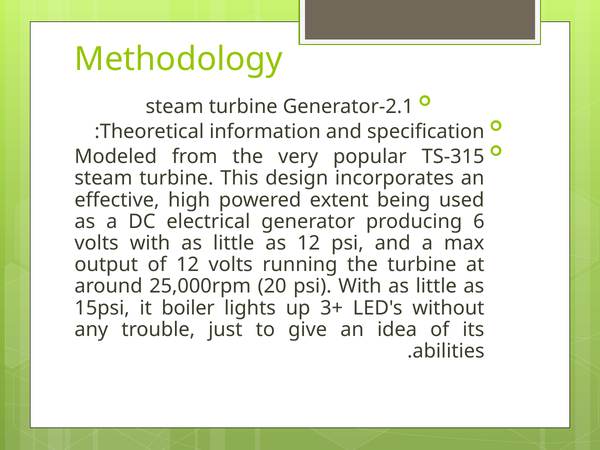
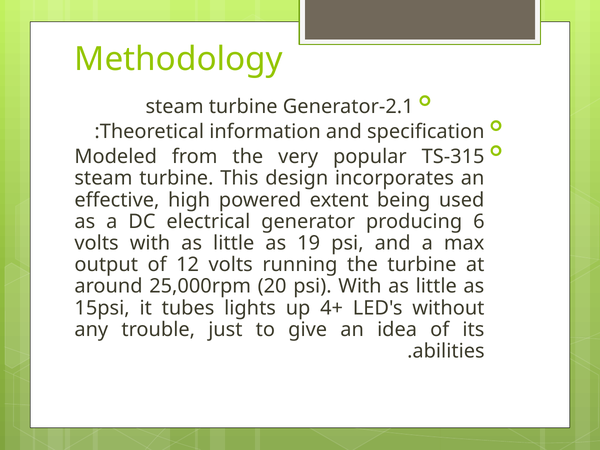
as 12: 12 -> 19 (309, 243)
boiler: boiler -> tubes (188, 308)
3+: 3+ -> 4+ (332, 308)
